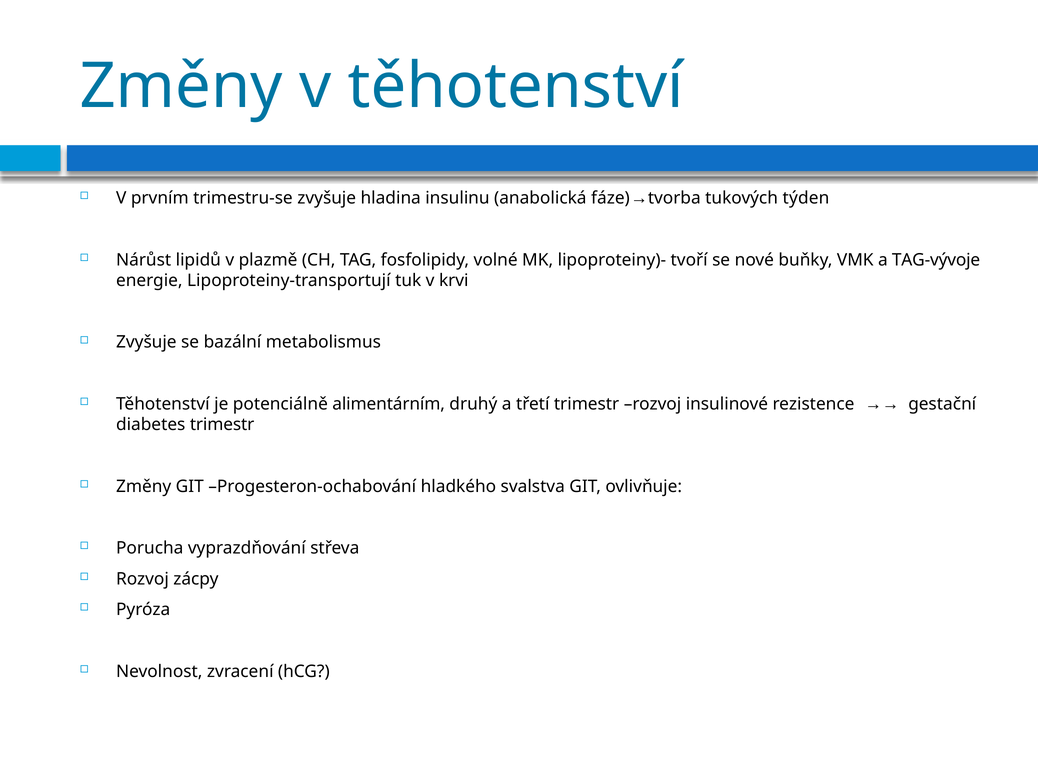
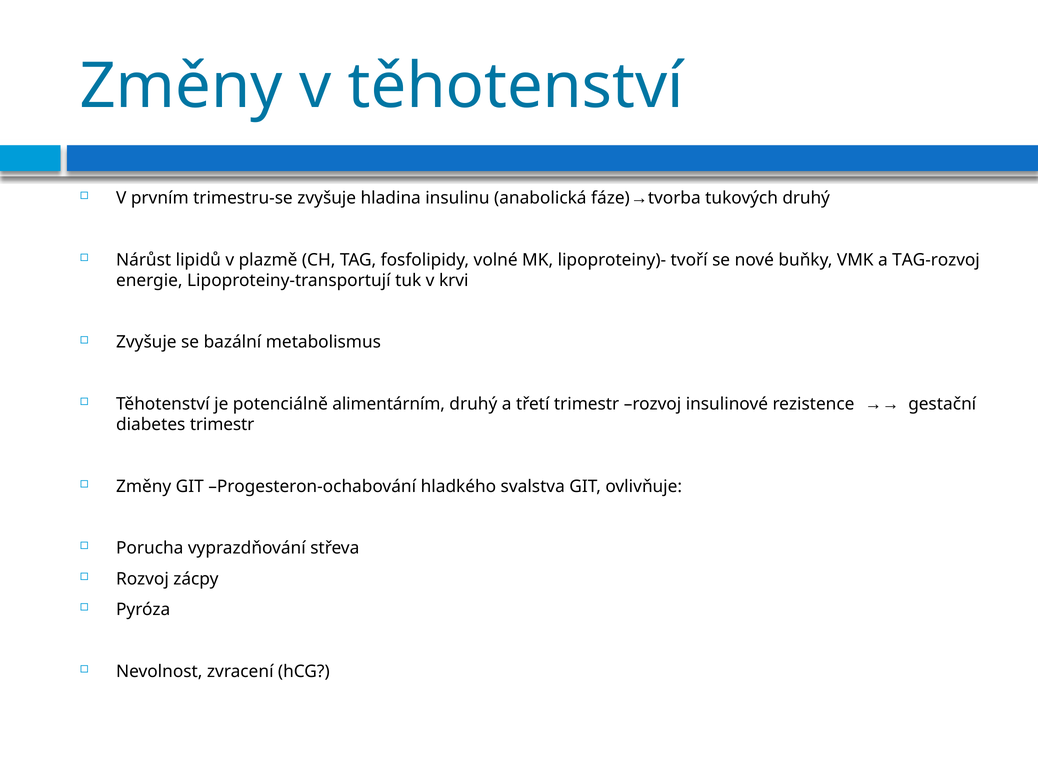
tukových týden: týden -> druhý (806, 198)
TAG-vývoje: TAG-vývoje -> TAG-rozvoj (936, 260)
